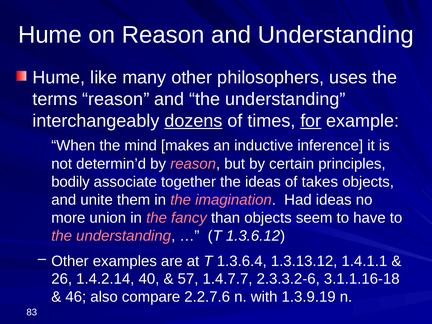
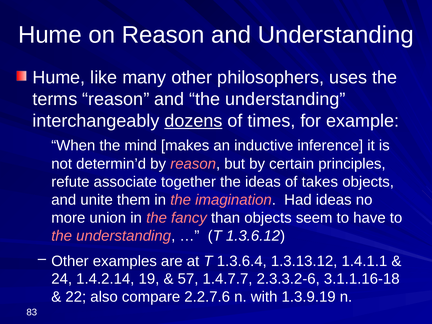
for underline: present -> none (311, 121)
bodily: bodily -> refute (70, 182)
26: 26 -> 24 (62, 279)
40: 40 -> 19 (149, 279)
46: 46 -> 22 (76, 297)
